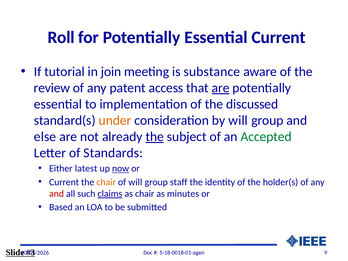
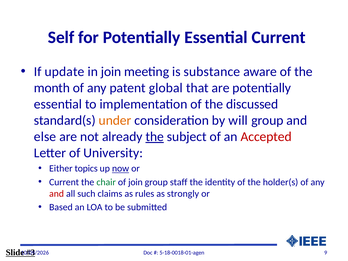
Roll: Roll -> Self (61, 37)
tutorial: tutorial -> update (65, 72)
review: review -> month (52, 88)
access: access -> global (166, 88)
are underline: present -> none (221, 88)
Accepted colour: green -> red (266, 137)
Standards: Standards -> University (113, 153)
latest: latest -> topics (86, 169)
chair colour: orange -> green (106, 182)
of will: will -> join (135, 182)
claims underline: present -> none (110, 194)
as chair: chair -> rules (145, 194)
minutes: minutes -> strongly (183, 194)
